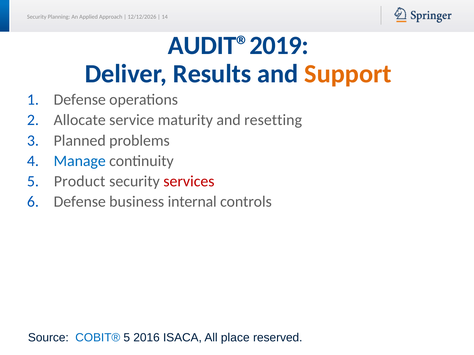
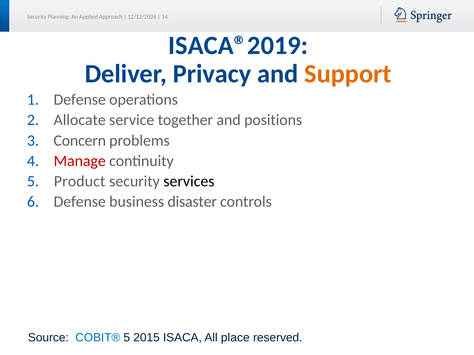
AUDIT®2019: AUDIT®2019 -> ISACA®2019 (238, 46)
Results: Results -> Privacy (212, 74)
maturity: maturity -> together (185, 120)
resetting: resetting -> positions (273, 120)
Planned: Planned -> Concern (80, 141)
Manage colour: blue -> red (80, 161)
services colour: red -> black (189, 182)
internal: internal -> disaster (192, 202)
2016: 2016 -> 2015 (147, 338)
